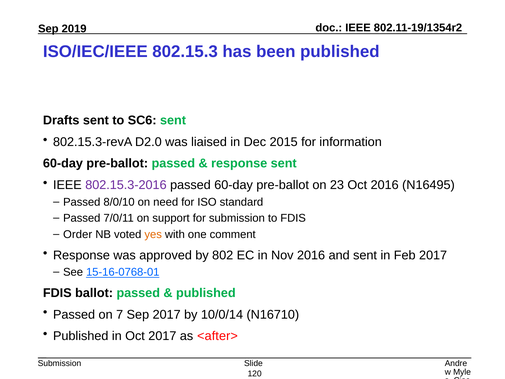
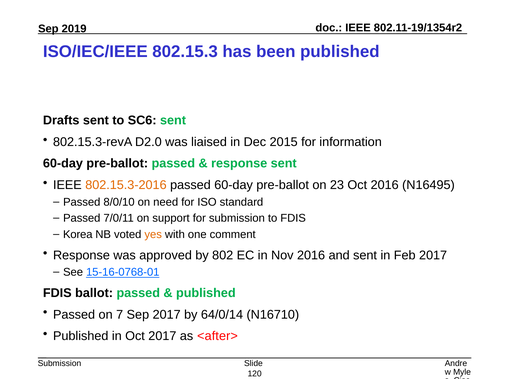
802.15.3-2016 colour: purple -> orange (126, 185)
Order: Order -> Korea (78, 234)
10/0/14: 10/0/14 -> 64/0/14 (222, 314)
